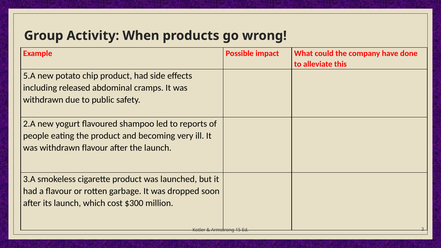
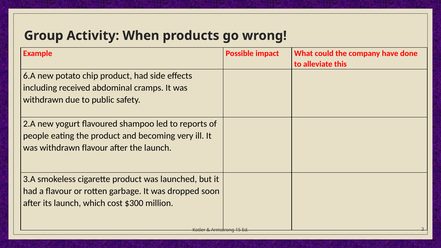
5.A: 5.A -> 6.A (29, 76)
released: released -> received (75, 88)
